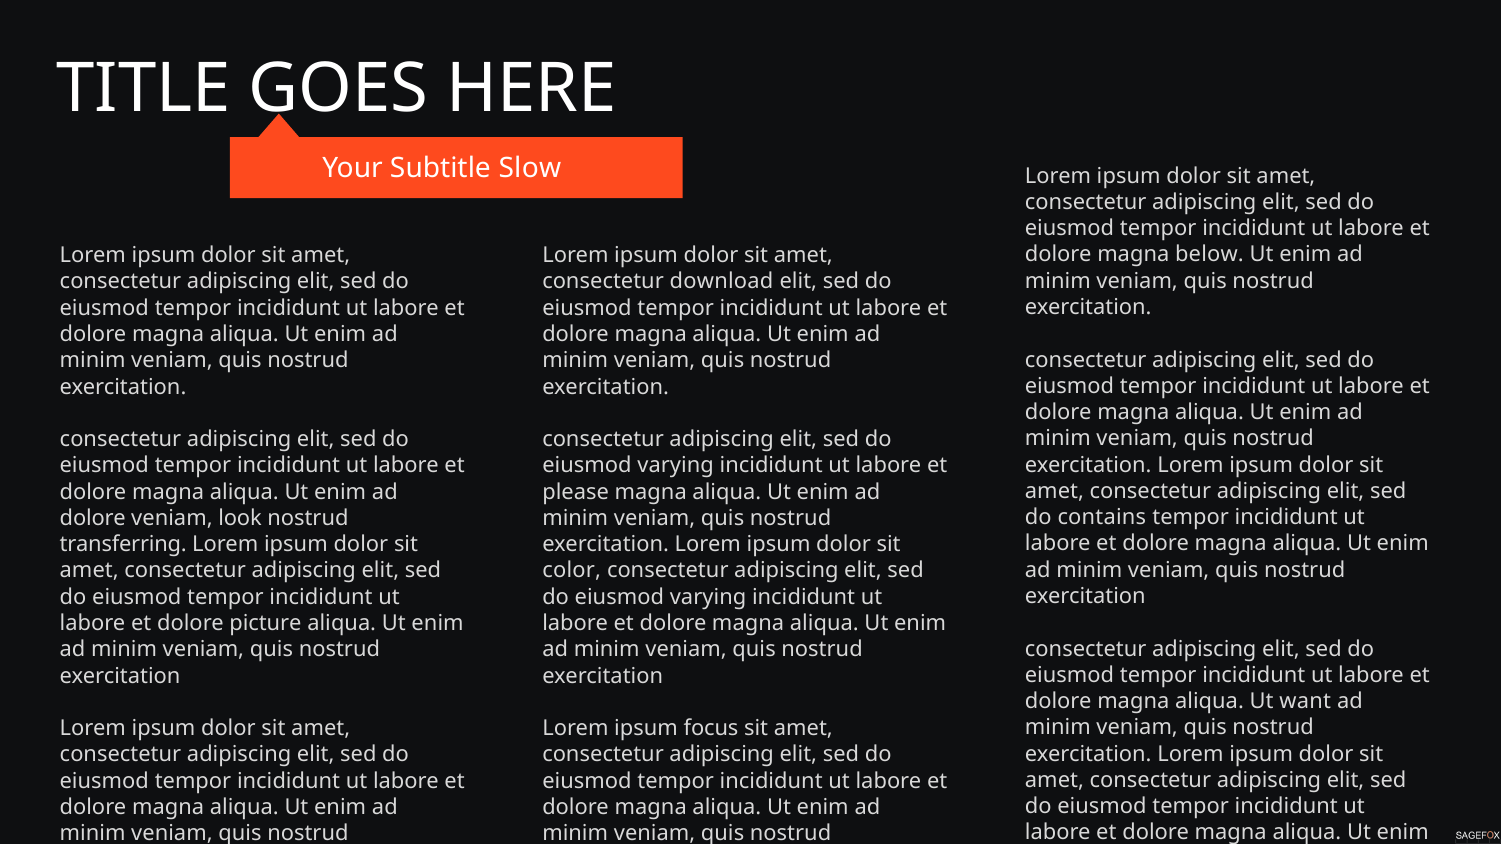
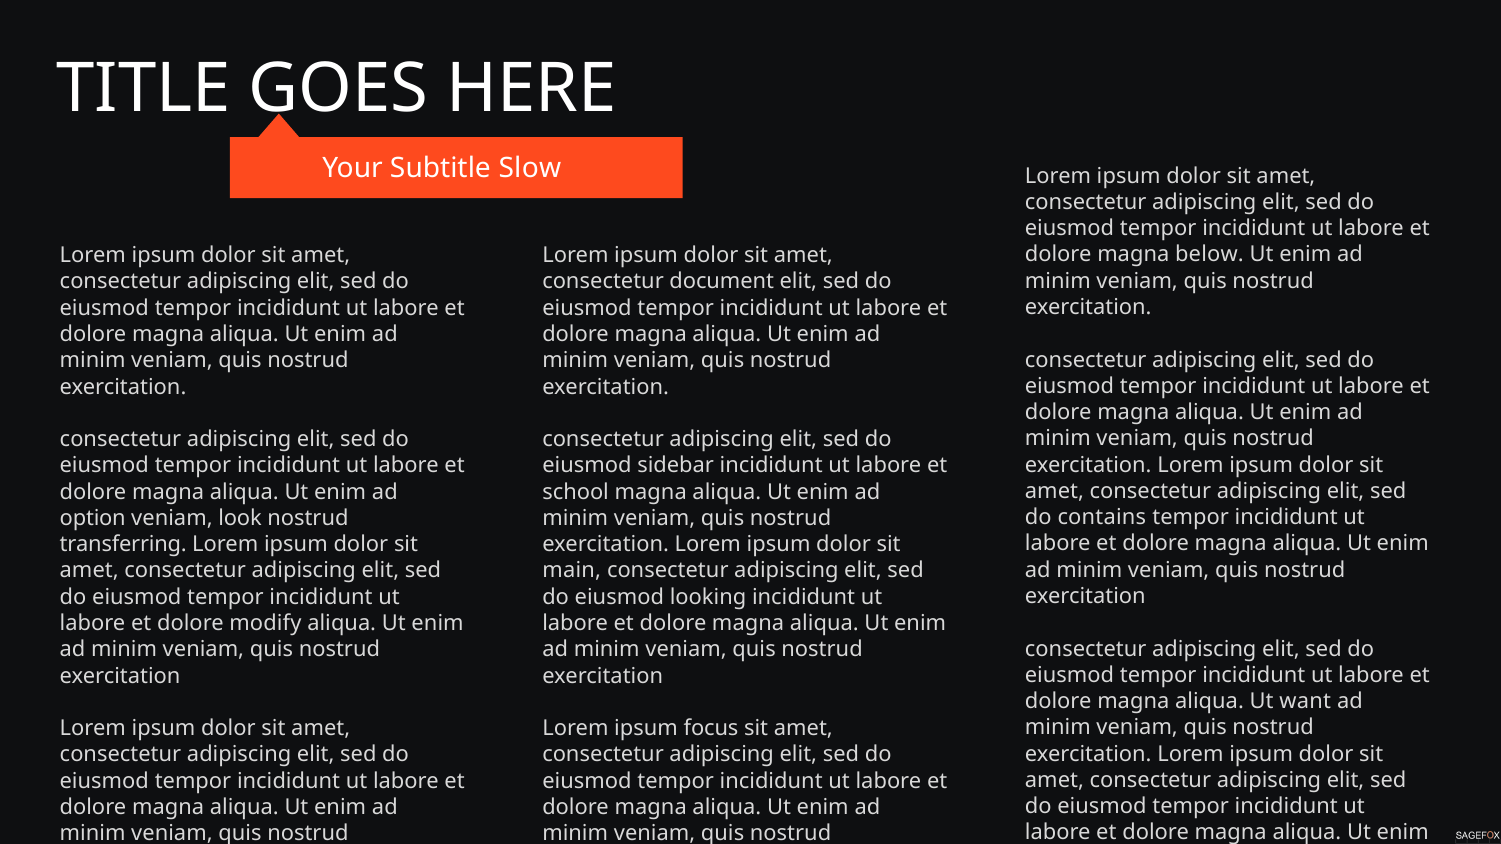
download: download -> document (722, 282)
varying: varying -> sidebar (676, 466)
please: please -> school (576, 492)
dolore: dolore -> option (93, 518)
color: color -> main (572, 571)
varying: varying -> looking (708, 597)
picture: picture -> modify (265, 624)
